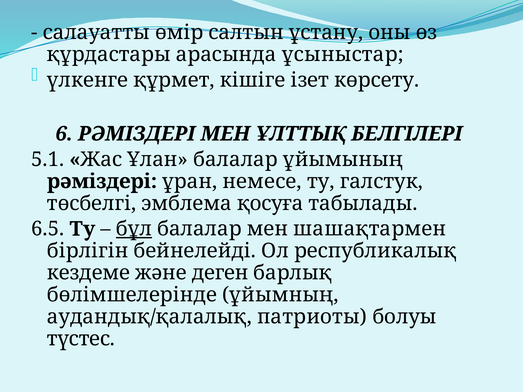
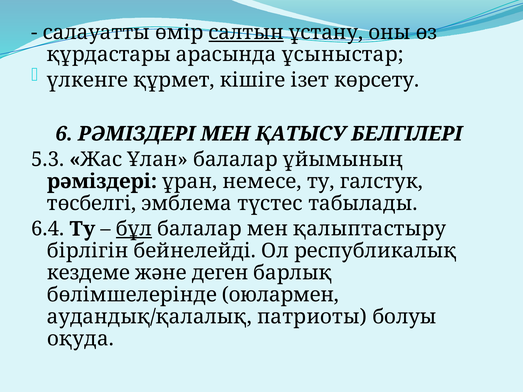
салтын underline: none -> present (246, 33)
ҰЛТТЫҚ: ҰЛТТЫҚ -> ҚАТЫСУ (301, 134)
5.1: 5.1 -> 5.3 (48, 160)
қосуға: қосуға -> түстес (270, 203)
6.5: 6.5 -> 6.4 (48, 229)
шашақтармен: шашақтармен -> қалыптастыру (370, 229)
ұйымның: ұйымның -> оюлармен (280, 295)
түстес: түстес -> оқуда (81, 339)
